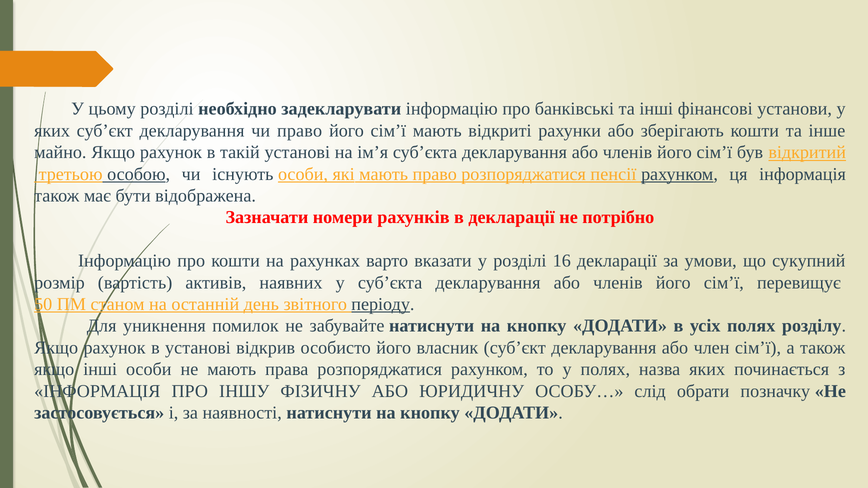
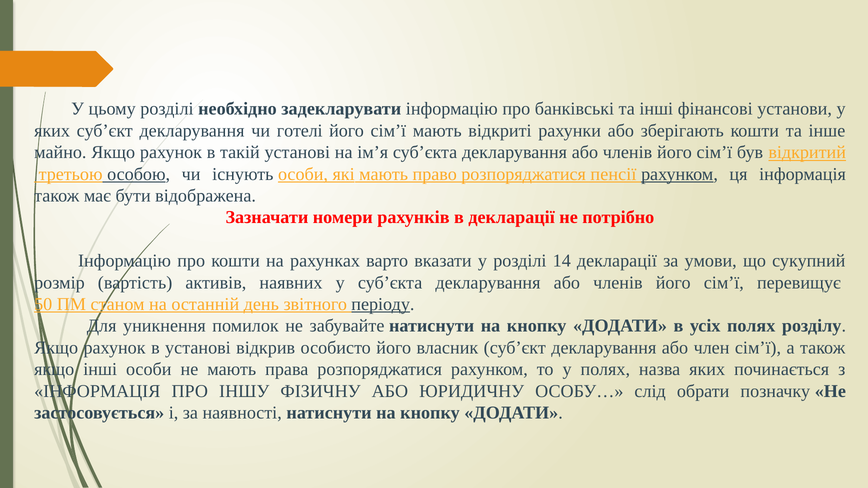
чи право: право -> готелі (300, 131)
16: 16 -> 14 (562, 261)
